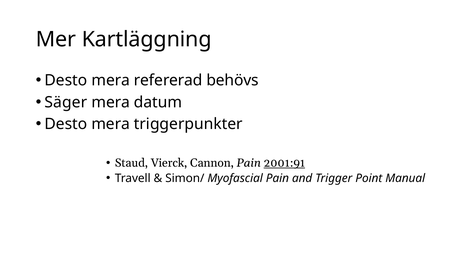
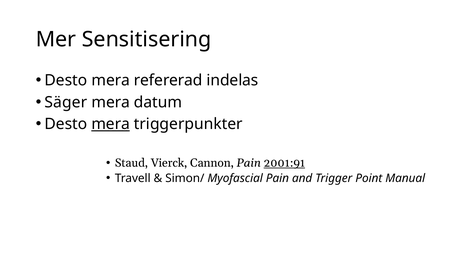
Kartläggning: Kartläggning -> Sensitisering (147, 39)
behövs: behövs -> indelas (233, 80)
mera underline: none -> present (111, 124)
